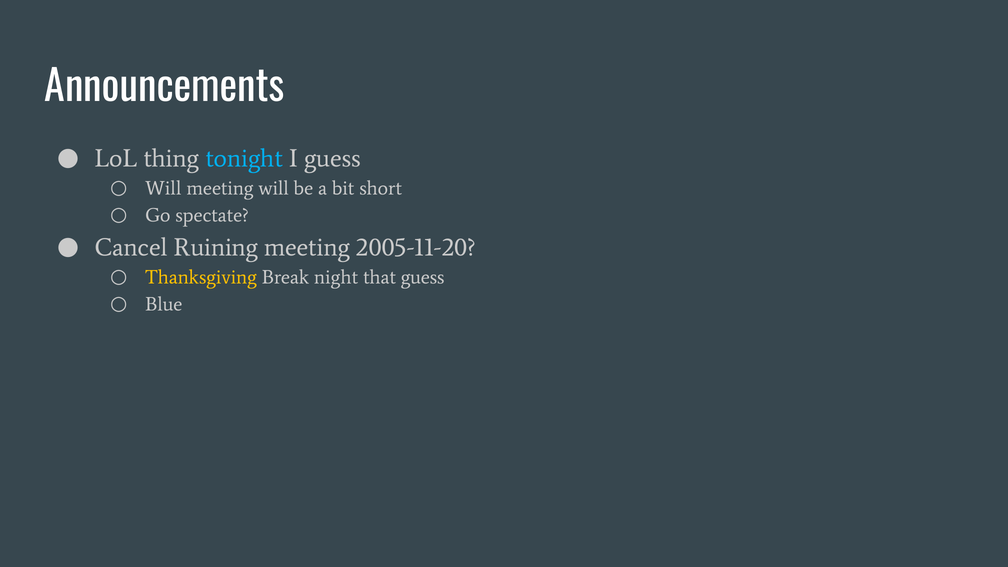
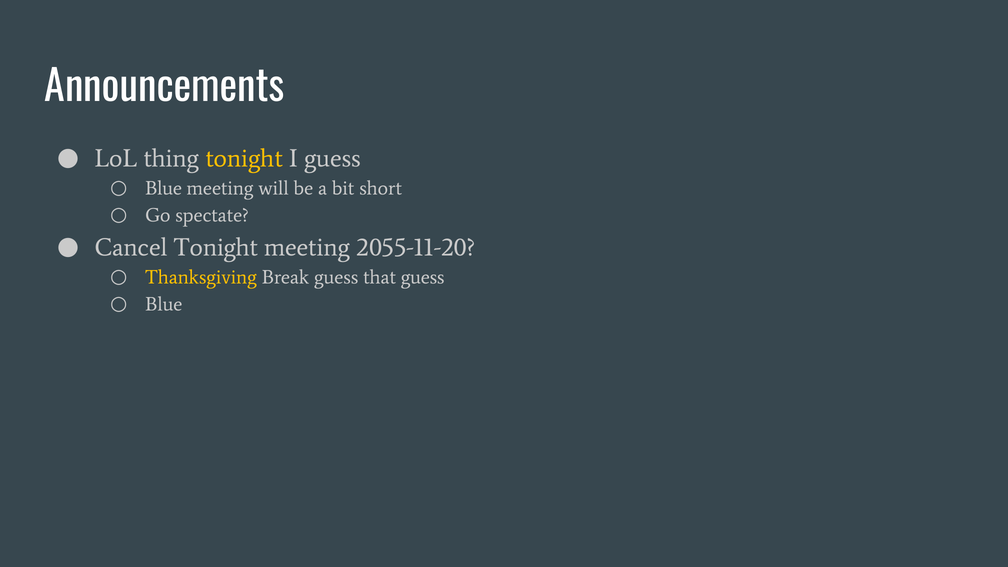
tonight colour: light blue -> yellow (244, 159)
Will: Will -> Blue (164, 189)
Cancel Ruining: Ruining -> Tonight (216, 247)
2005-11-20: 2005-11-20 -> 2055-11-20 (416, 247)
Break night: night -> guess (336, 277)
